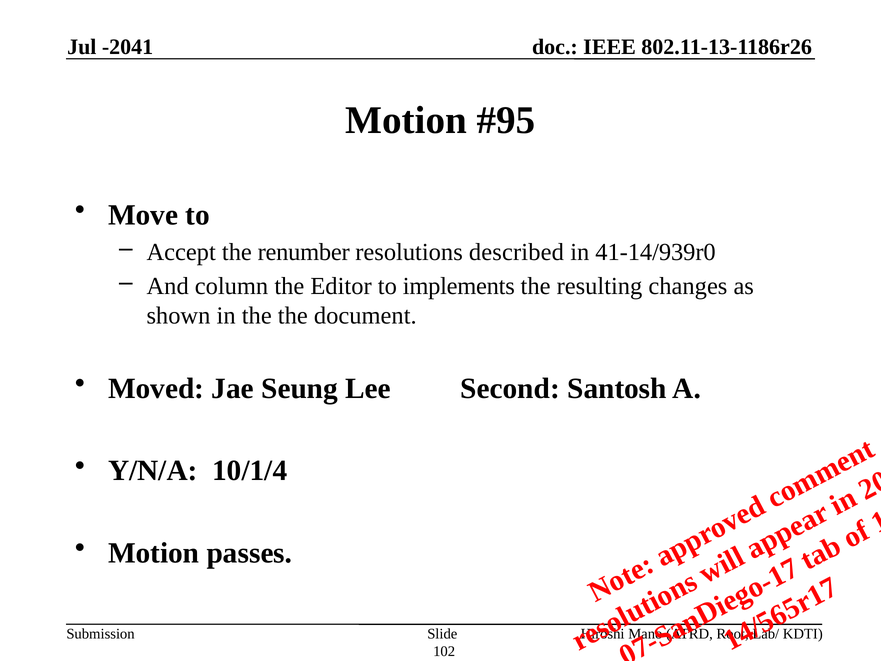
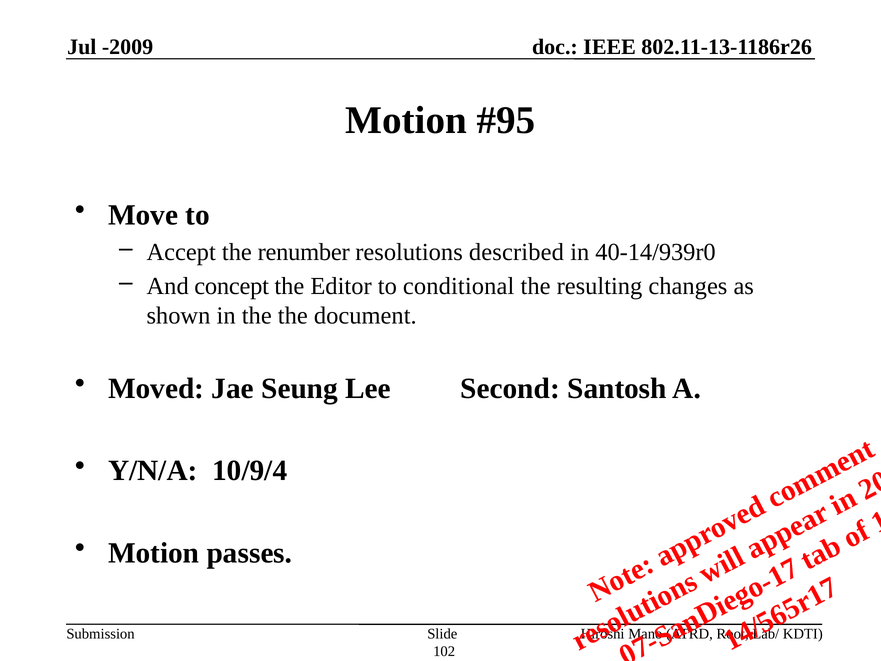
-2041: -2041 -> -2009 (128, 47)
41-14/939r0: 41-14/939r0 -> 40-14/939r0 (656, 252)
column: column -> concept (232, 286)
implements: implements -> conditional (459, 286)
10/1/4: 10/1/4 -> 10/9/4 (250, 470)
